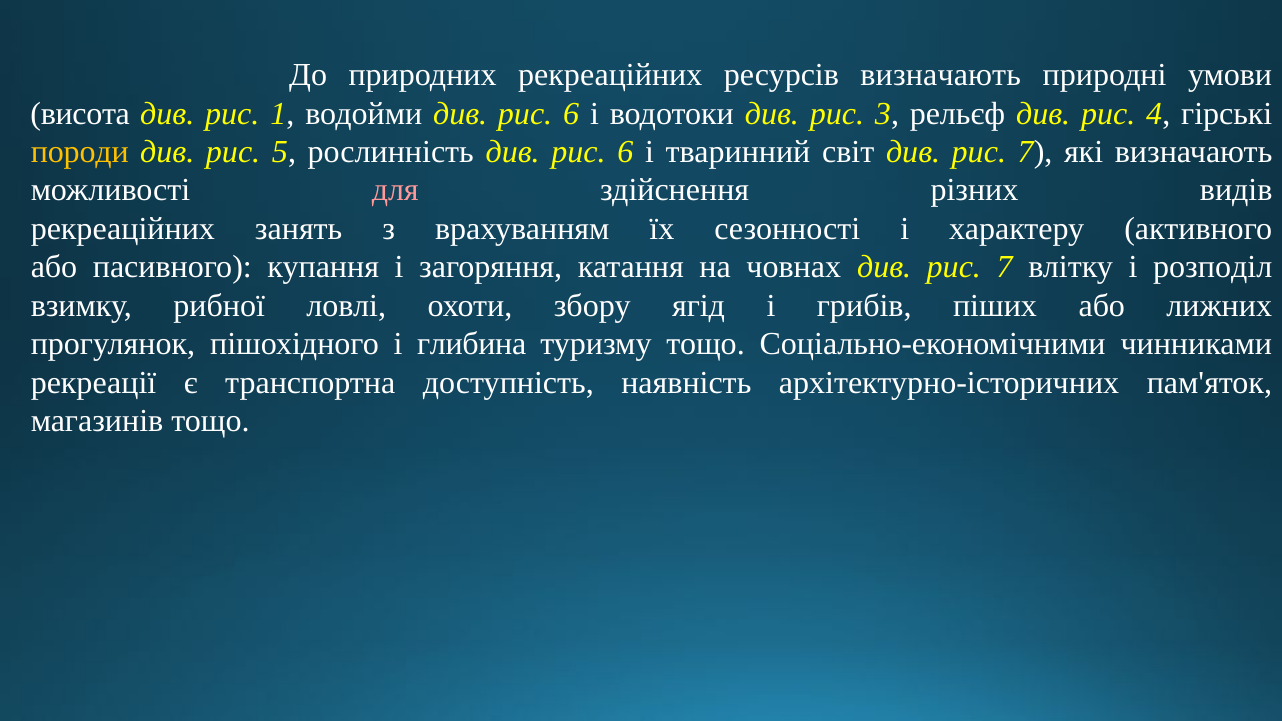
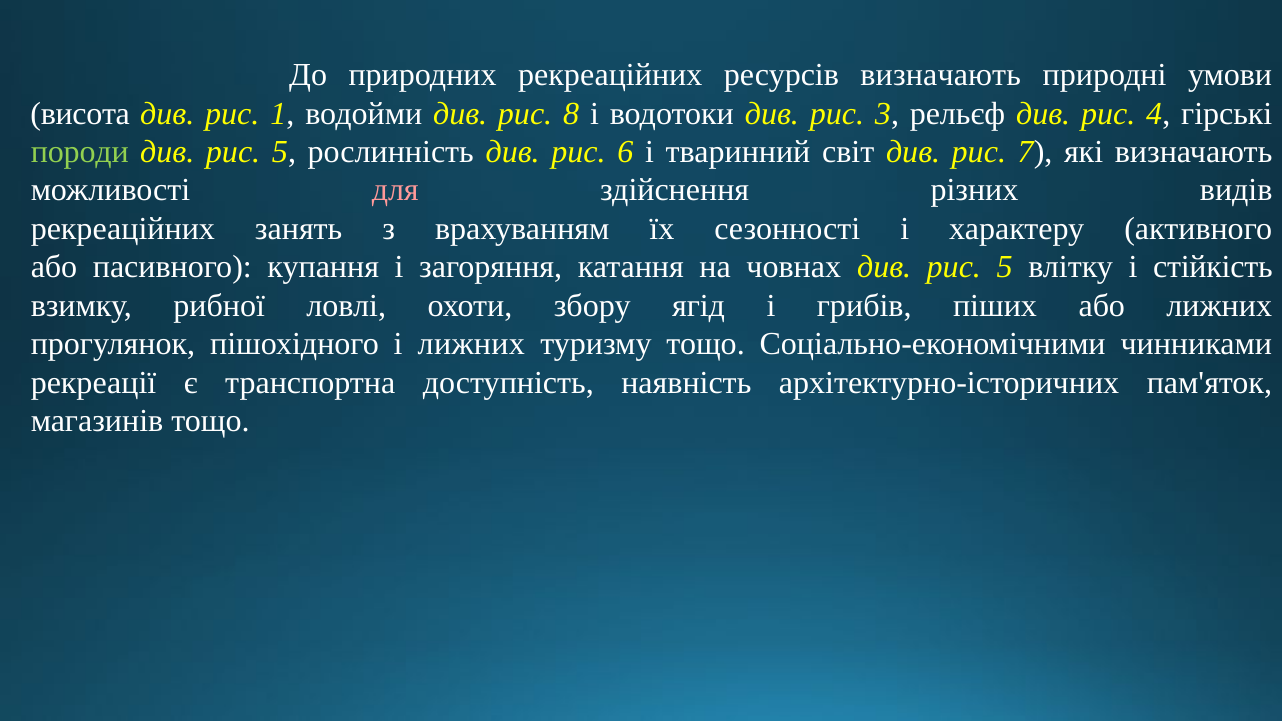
водойми див рис 6: 6 -> 8 (571, 113)
породи colour: yellow -> light green (80, 152)
човнах див рис 7: 7 -> 5 (1005, 267)
розподіл: розподіл -> стійкість (1213, 267)
і глибина: глибина -> лижних (471, 344)
